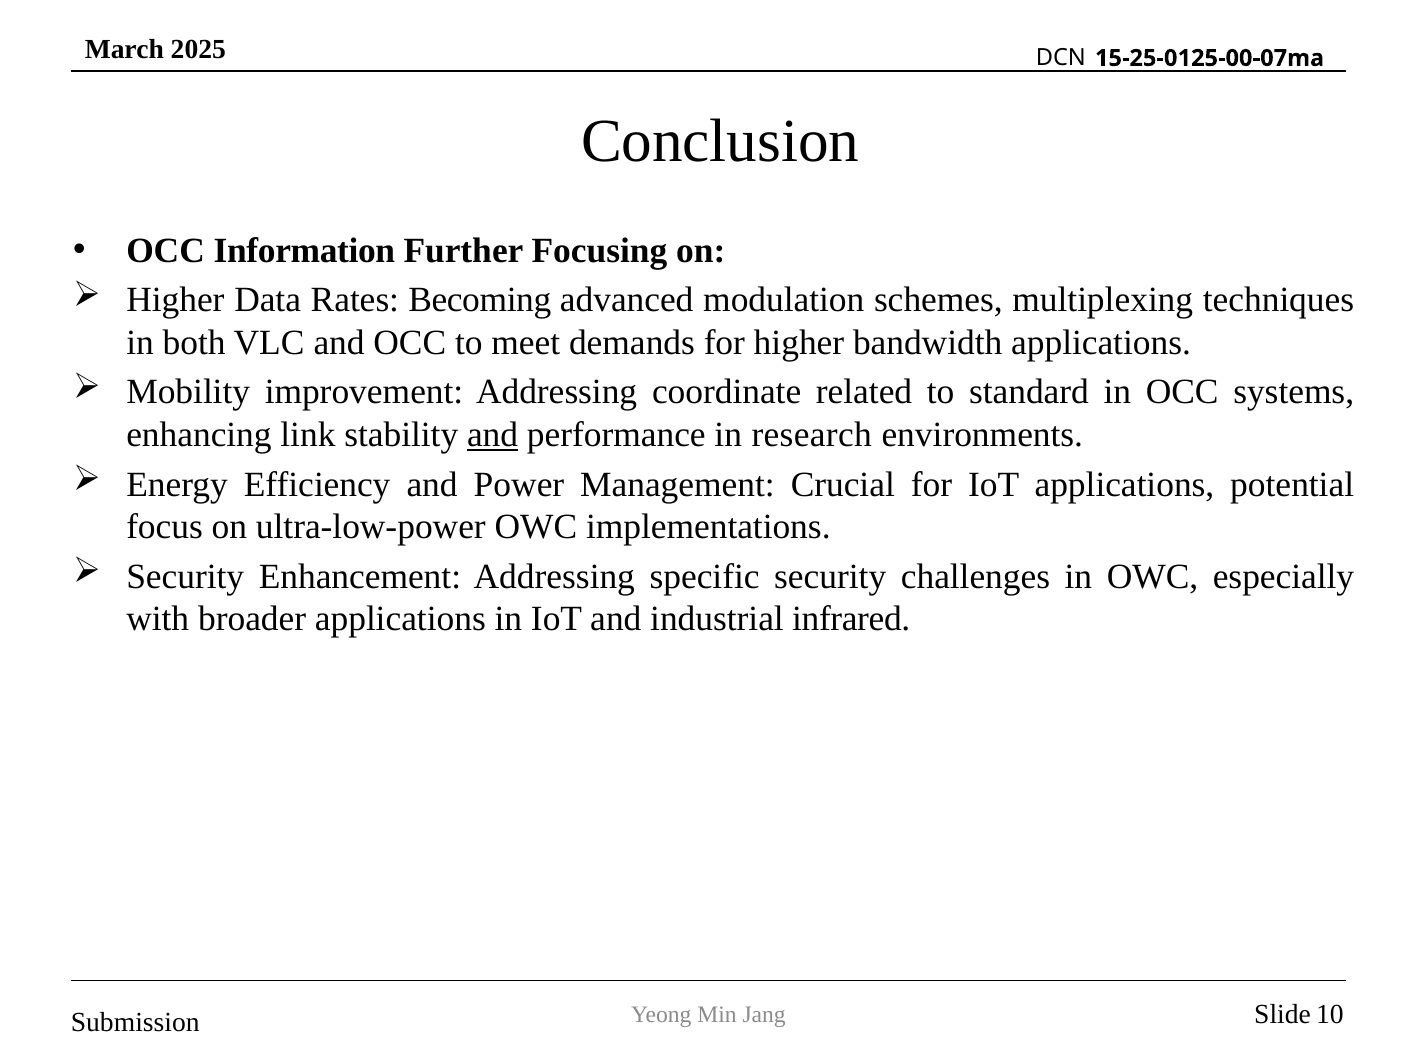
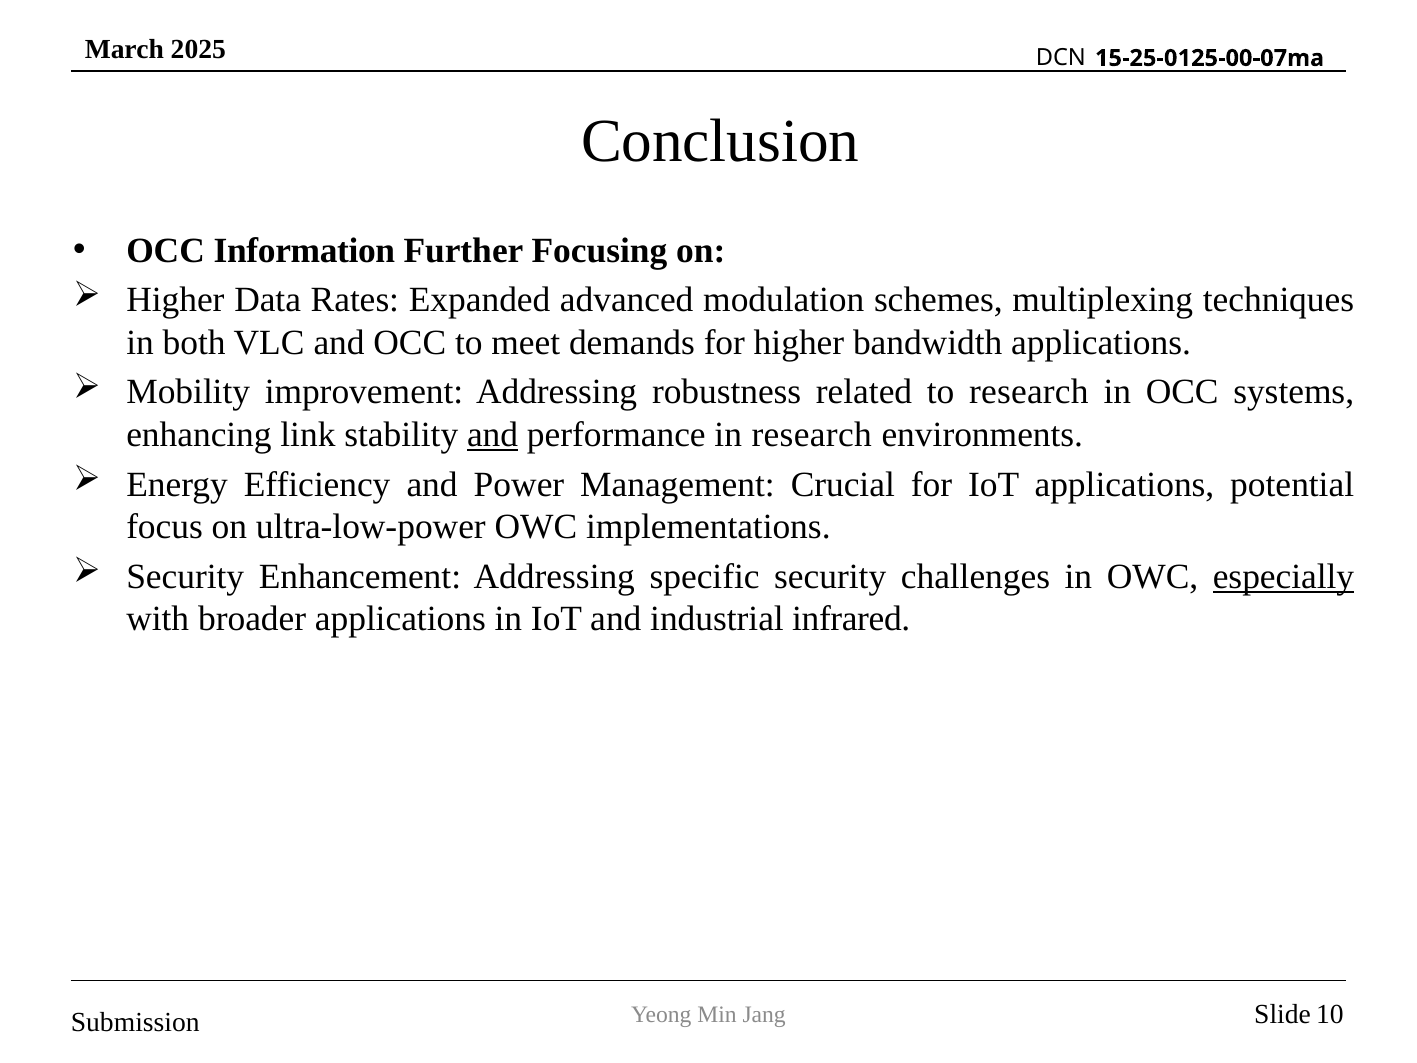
Becoming: Becoming -> Expanded (480, 300)
coordinate: coordinate -> robustness (727, 392)
to standard: standard -> research (1029, 392)
especially underline: none -> present (1283, 576)
